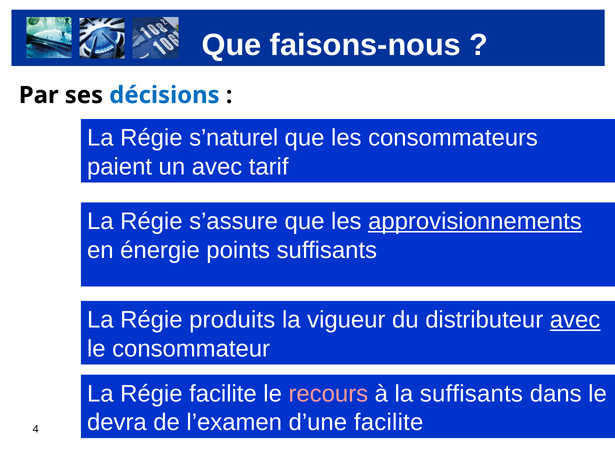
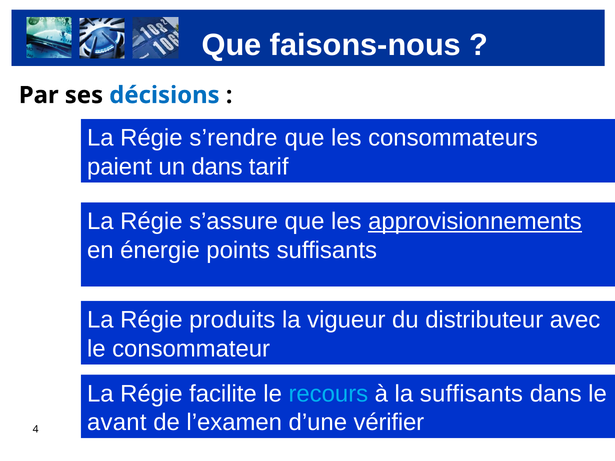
s’naturel: s’naturel -> s’rendre (233, 138)
un avec: avec -> dans (217, 167)
avec underline: present -> none (575, 320)
recours colour: pink -> light blue (328, 394)
devra: devra -> avant (117, 423)
d’une facilite: facilite -> vérifier (389, 423)
